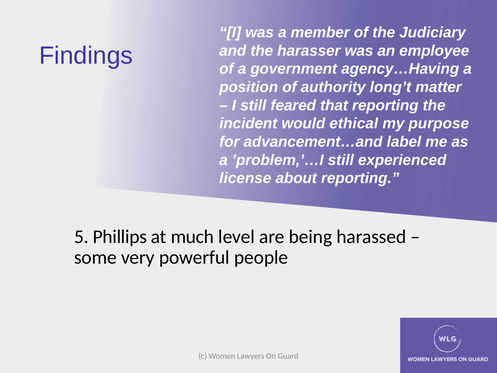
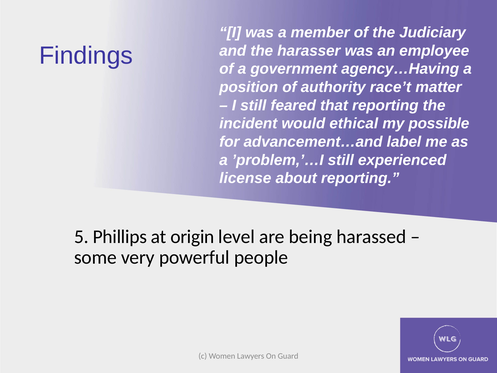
long’t: long’t -> race’t (390, 87)
purpose: purpose -> possible (439, 124)
much: much -> origin (192, 236)
